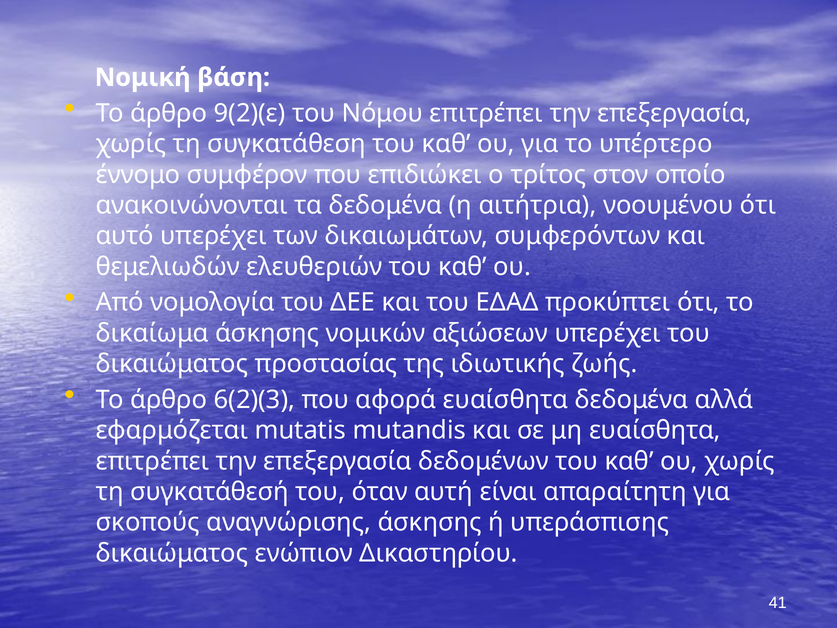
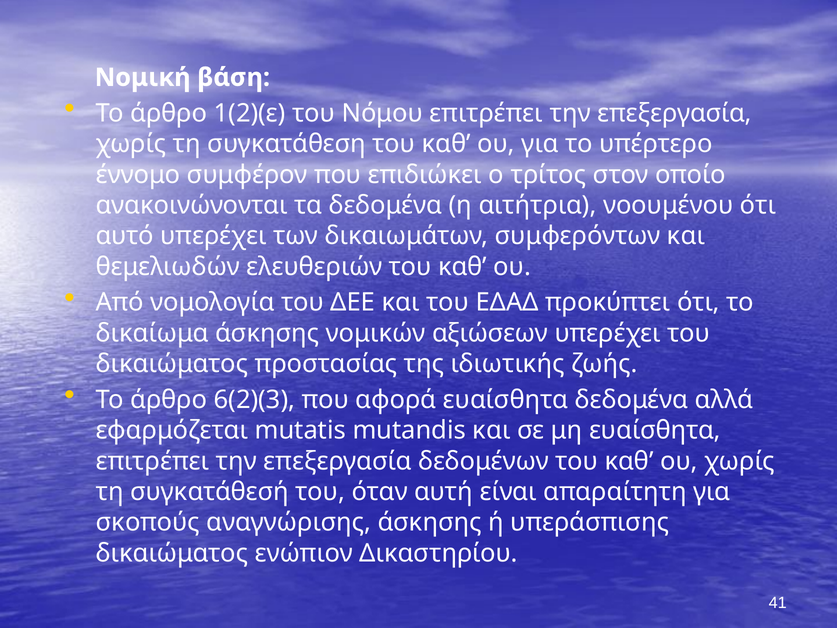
9(2)(ε: 9(2)(ε -> 1(2)(ε (250, 113)
